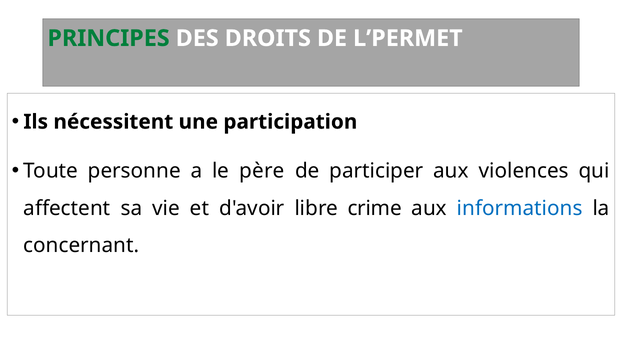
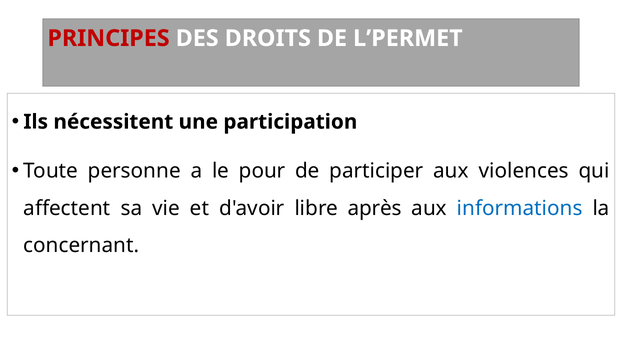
PRINCIPES colour: green -> red (109, 38)
père: père -> pour (262, 171)
crime: crime -> après (375, 208)
